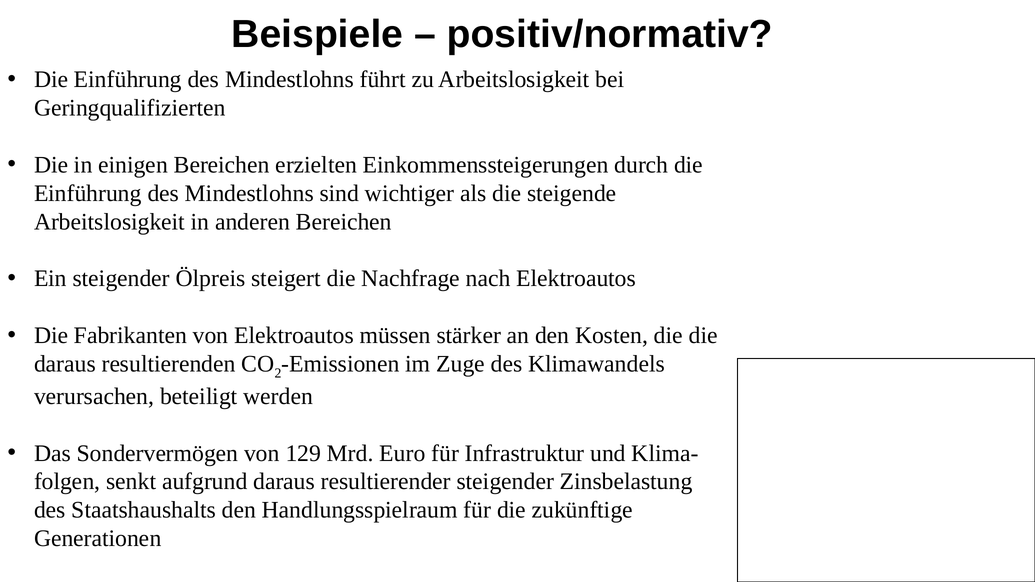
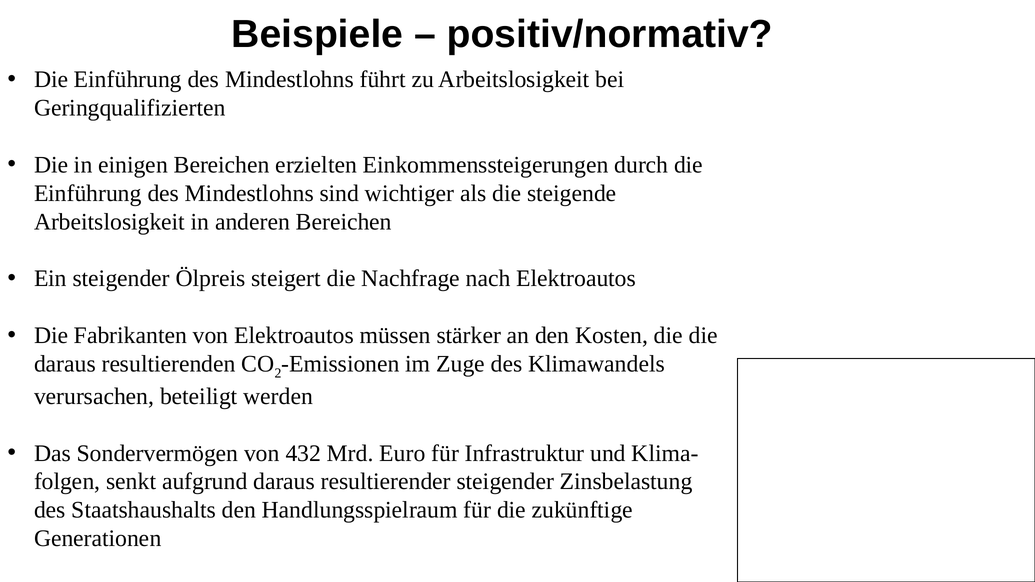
129: 129 -> 432 (303, 453)
